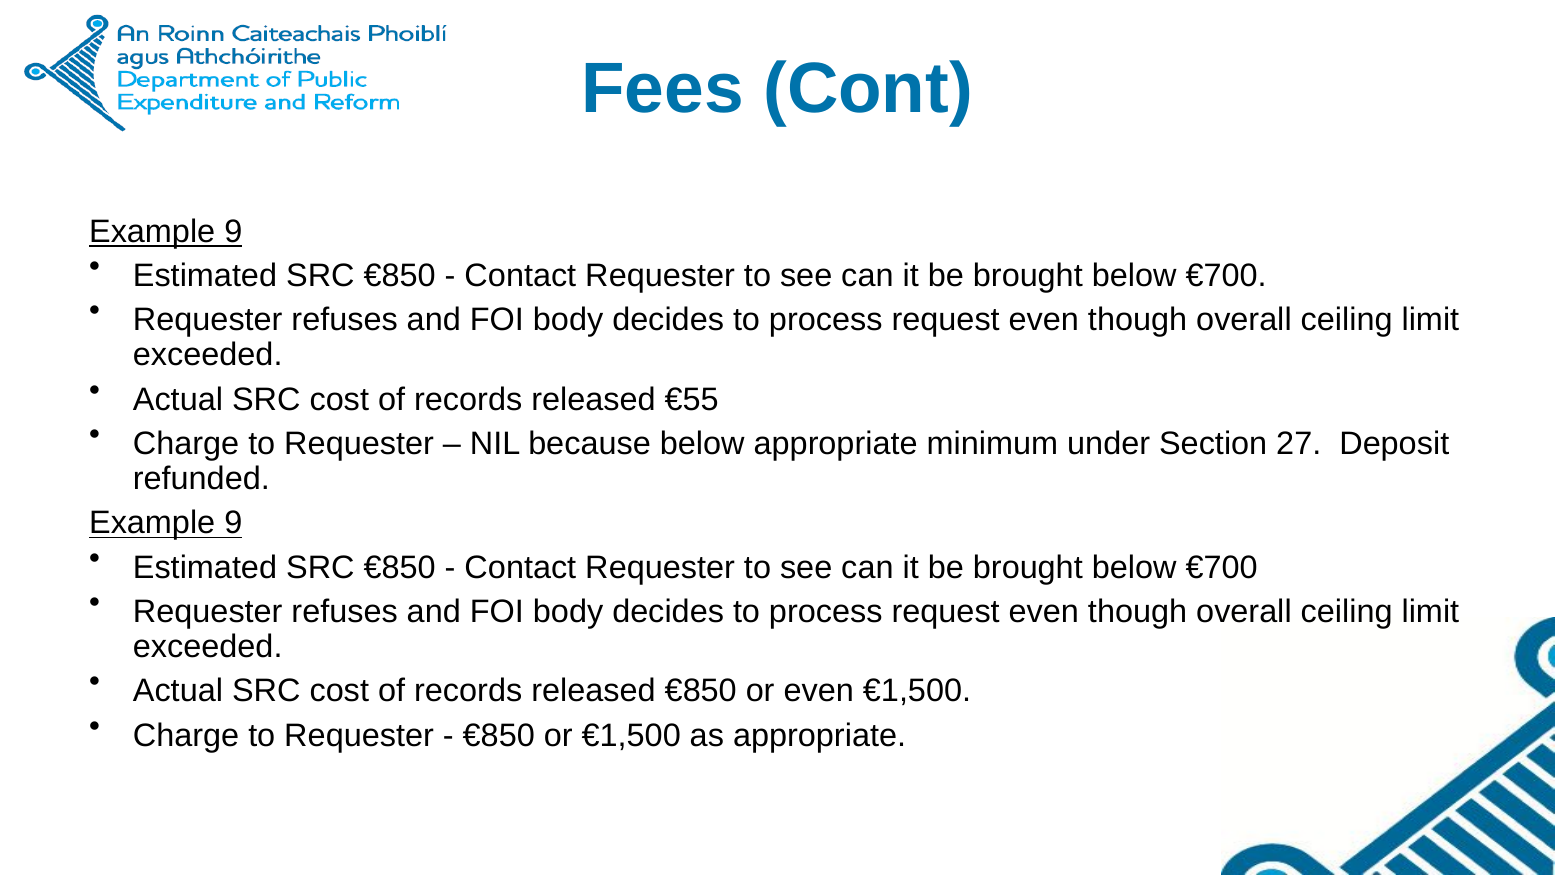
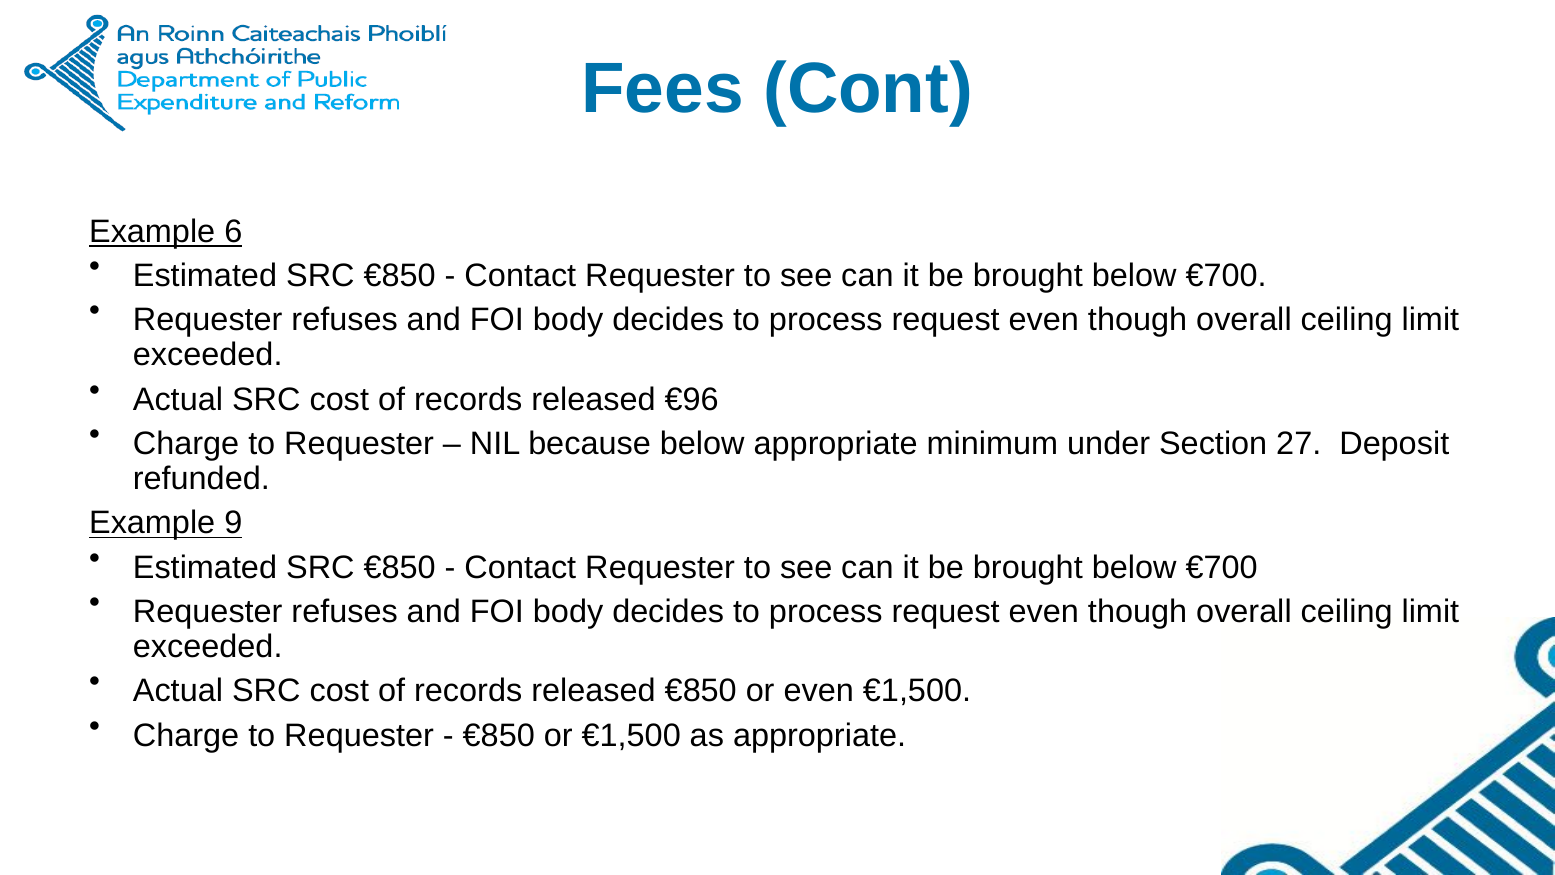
9: 9 -> 6 (233, 232)
€55: €55 -> €96 (692, 399)
